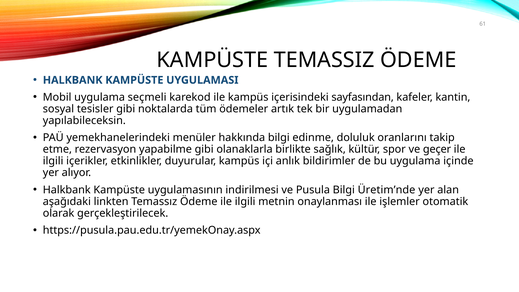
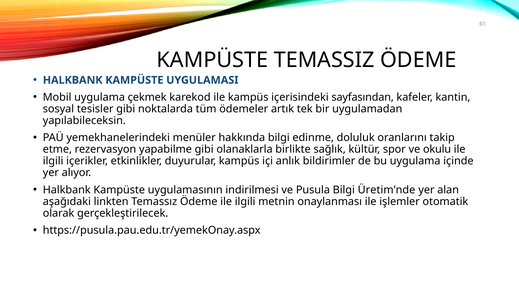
seçmeli: seçmeli -> çekmek (147, 97)
geçer: geçer -> okulu (437, 149)
